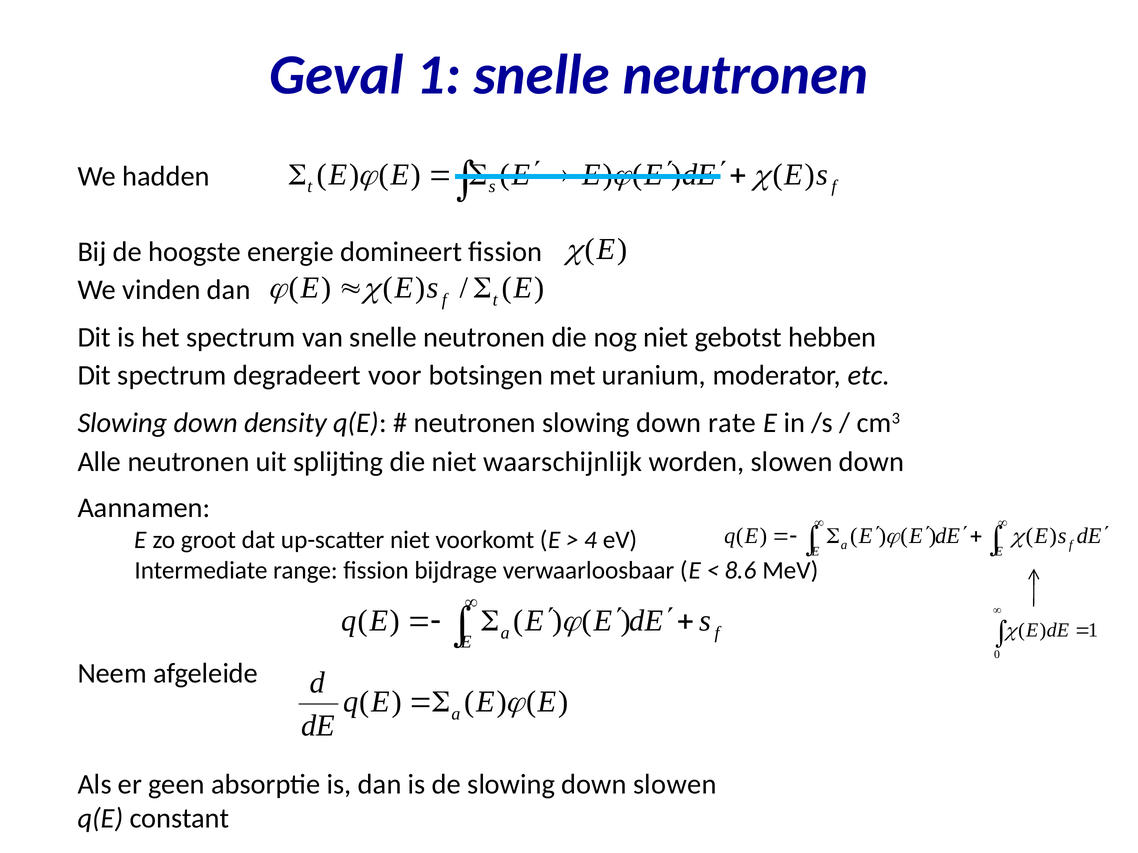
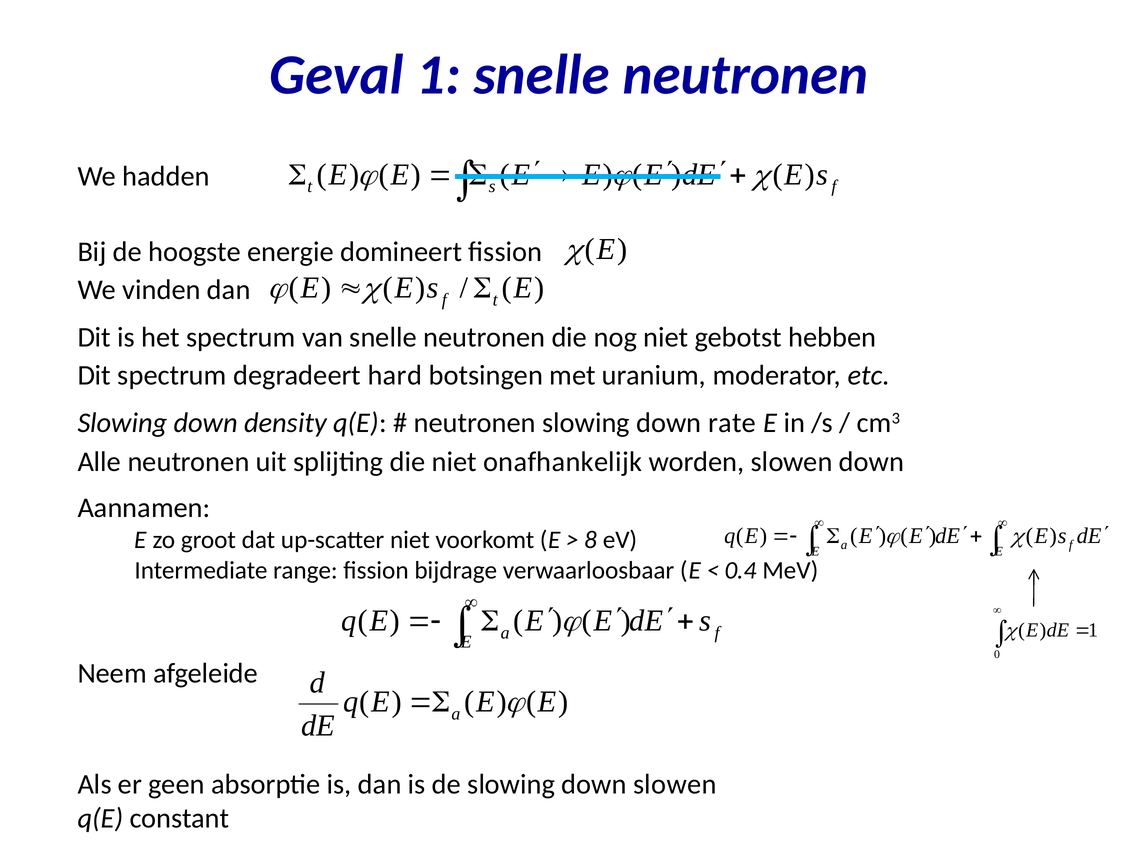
voor: voor -> hard (395, 376)
waarschijnlijk: waarschijnlijk -> onafhankelijk (563, 462)
4: 4 -> 8 (591, 540)
8.6: 8.6 -> 0.4 (741, 571)
